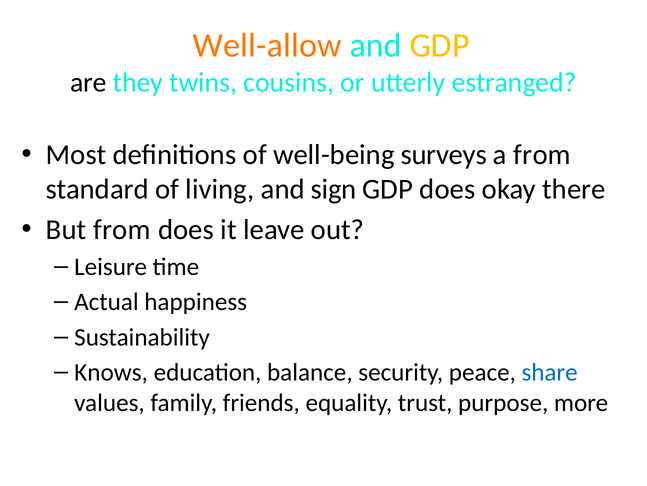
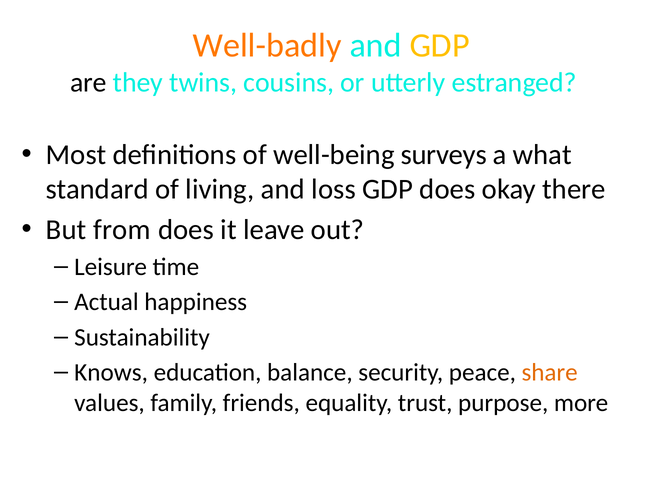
Well-allow: Well-allow -> Well-badly (267, 46)
a from: from -> what (542, 154)
sign: sign -> loss (334, 189)
share colour: blue -> orange (550, 372)
